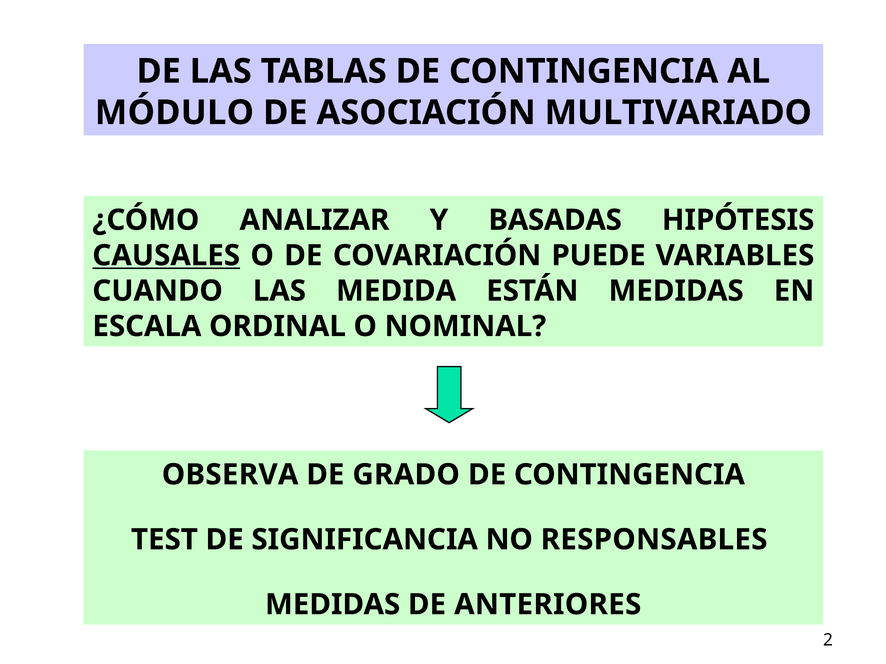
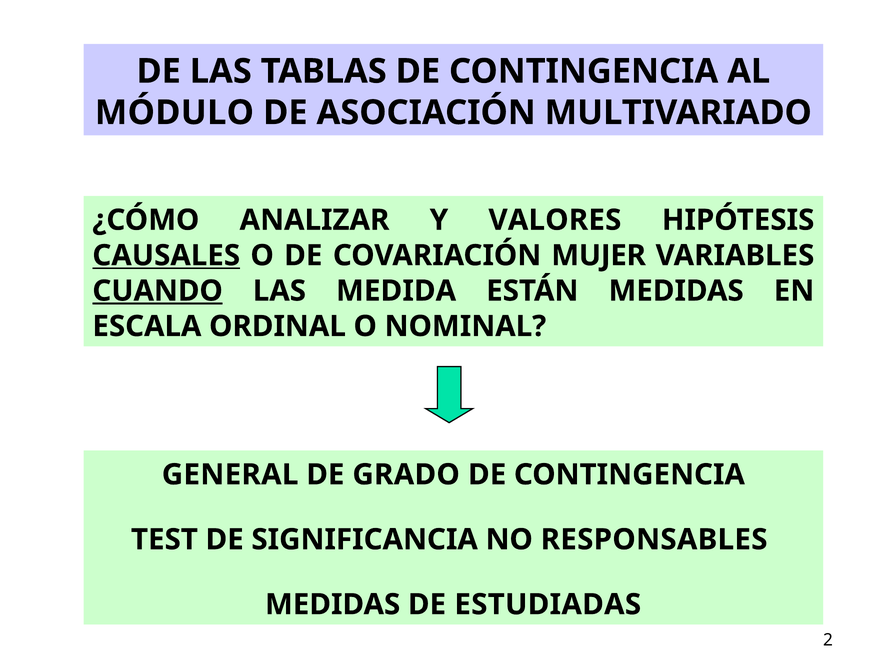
BASADAS: BASADAS -> VALORES (555, 220)
PUEDE: PUEDE -> MUJER (599, 256)
CUANDO underline: none -> present (158, 291)
OBSERVA: OBSERVA -> GENERAL (230, 475)
ANTERIORES: ANTERIORES -> ESTUDIADAS (548, 605)
